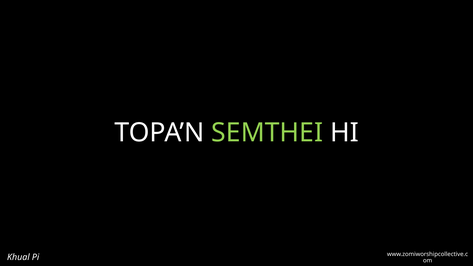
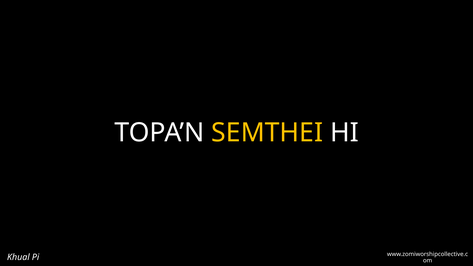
SEMTHEI colour: light green -> yellow (267, 133)
